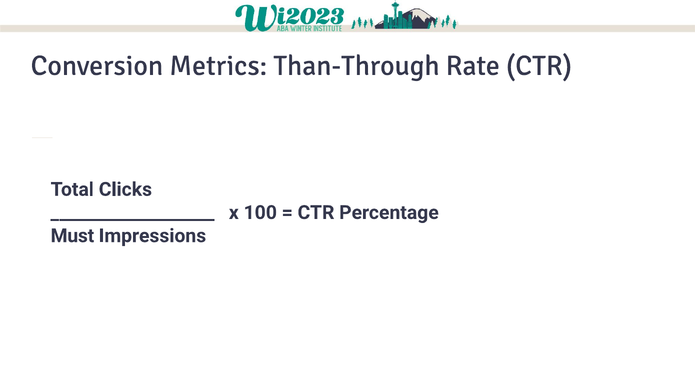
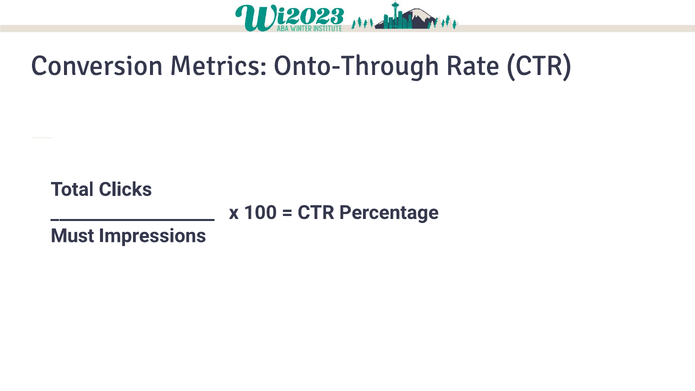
Than-Through: Than-Through -> Onto-Through (356, 66)
